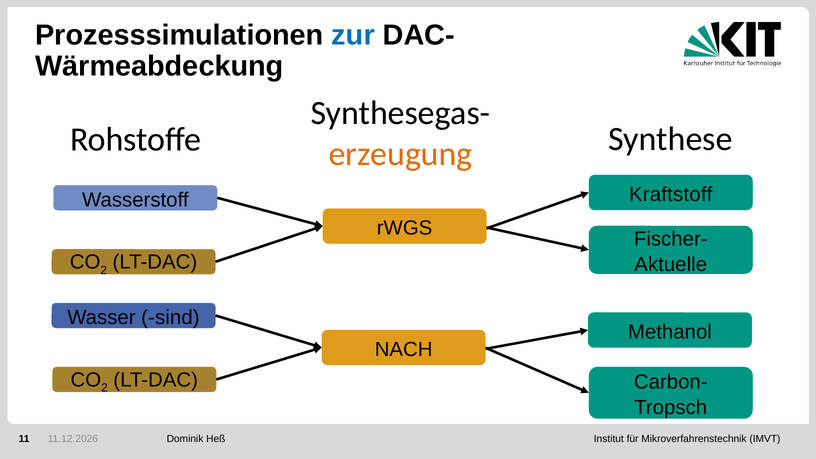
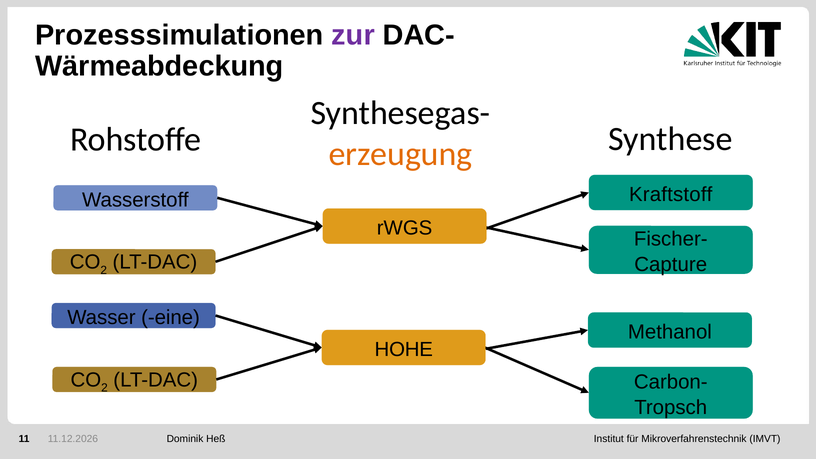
zur colour: blue -> purple (353, 35)
Aktuelle: Aktuelle -> Capture (671, 265)
sind: sind -> eine (171, 318)
NACH: NACH -> HOHE (404, 350)
